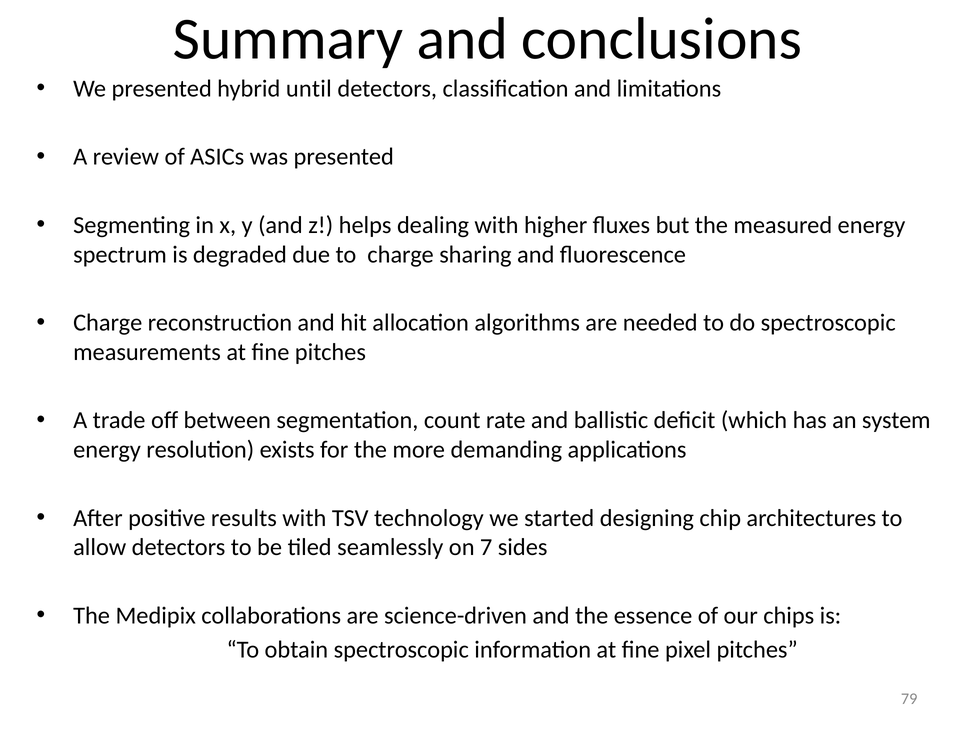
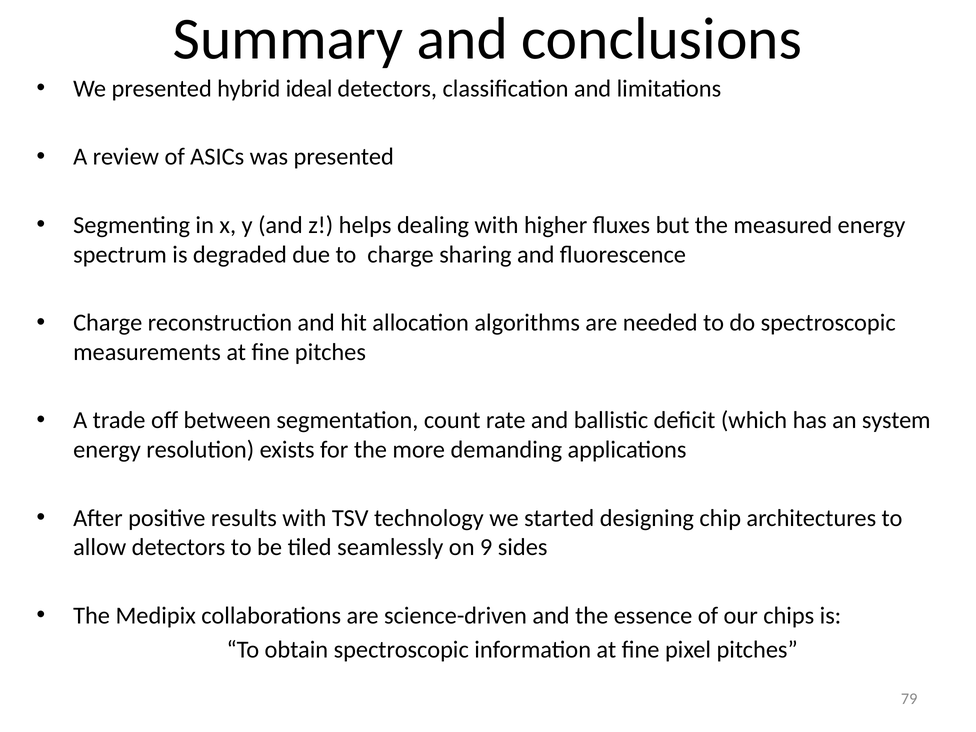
until: until -> ideal (309, 89)
7: 7 -> 9 (486, 547)
